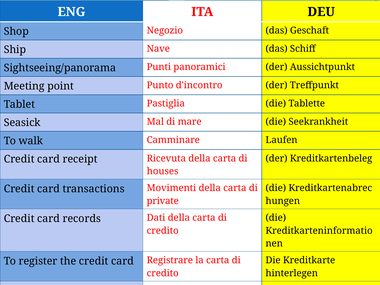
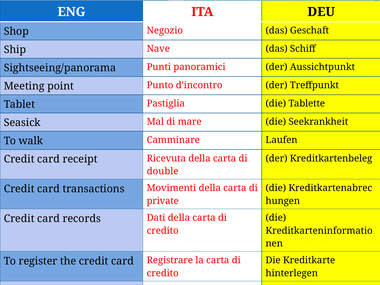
houses: houses -> double (163, 171)
